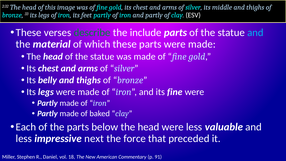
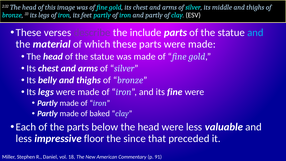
describe colour: green -> purple (92, 33)
next: next -> floor (94, 138)
force: force -> since (135, 138)
